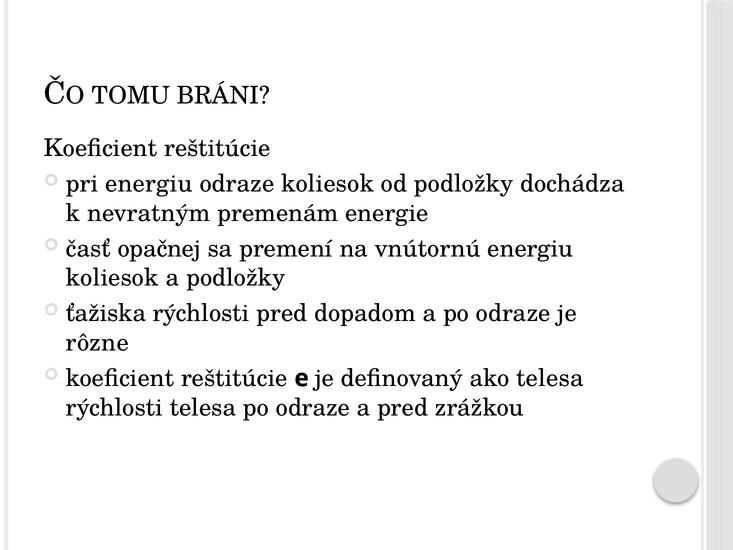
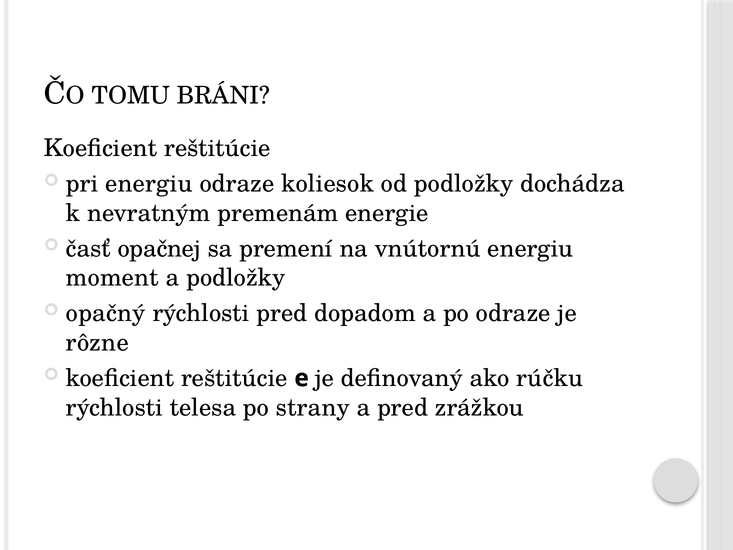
koliesok: koliesok -> moment (112, 278)
ťažiska: ťažiska -> opačný (106, 313)
ako telesa: telesa -> rúčku (550, 378)
telesa po odraze: odraze -> strany (313, 407)
